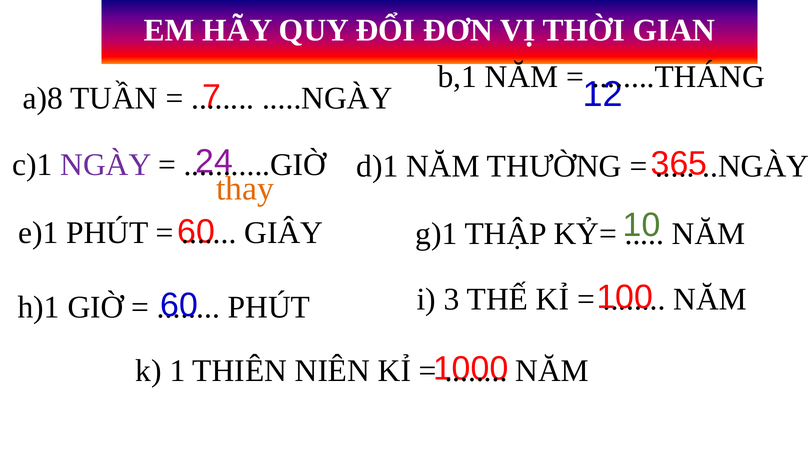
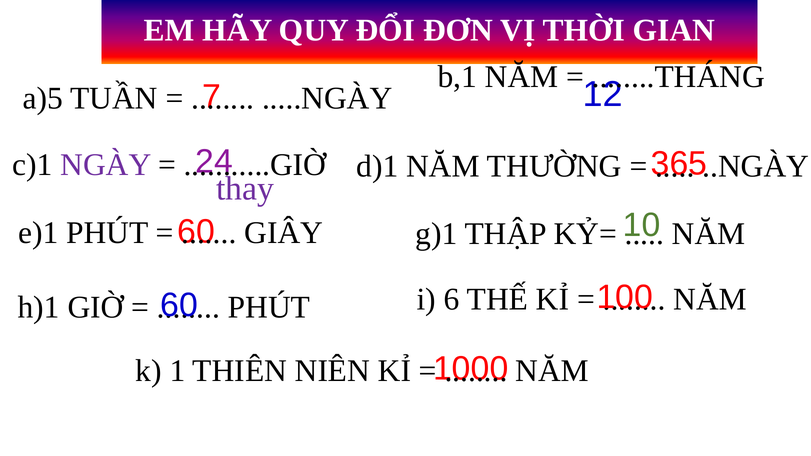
a)8: a)8 -> a)5 (43, 98)
thay colour: orange -> purple (245, 189)
3: 3 -> 6 (452, 300)
